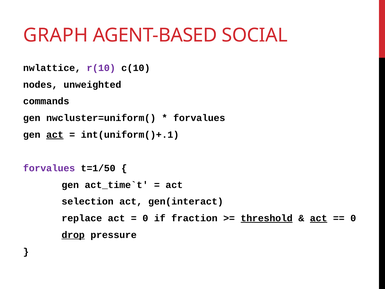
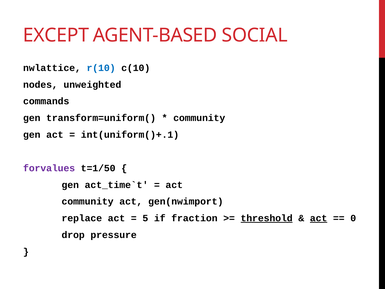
GRAPH: GRAPH -> EXCEPT (56, 35)
r(10 colour: purple -> blue (101, 68)
nwcluster=uniform(: nwcluster=uniform( -> transform=uniform( (101, 118)
forvalues: forvalues -> community (199, 118)
act underline: present -> none (55, 135)
selection: selection -> community (88, 201)
gen(interact: gen(interact -> gen(nwimport (186, 201)
0: 0 -> 5 (145, 218)
drop underline: present -> none (73, 235)
